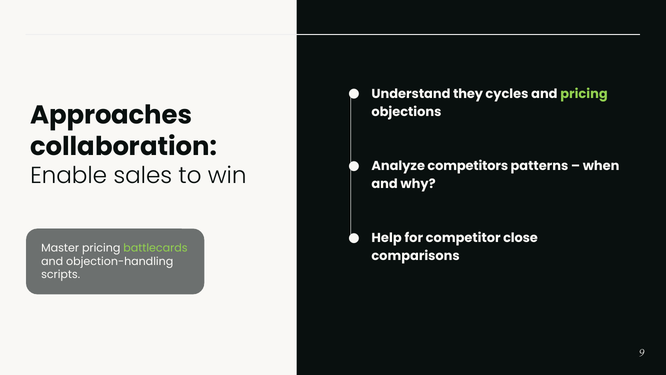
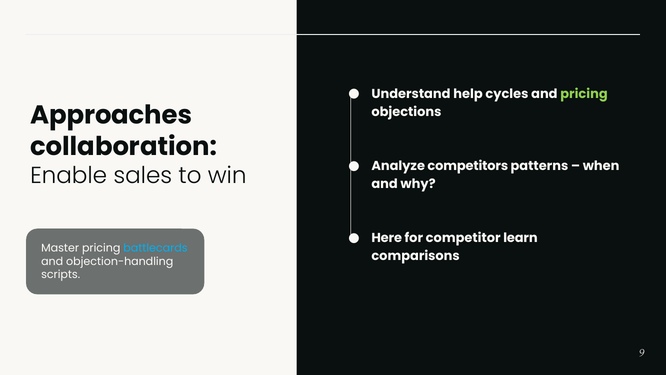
they: they -> help (468, 94)
Help: Help -> Here (387, 238)
close: close -> learn (520, 238)
battlecards colour: light green -> light blue (155, 248)
